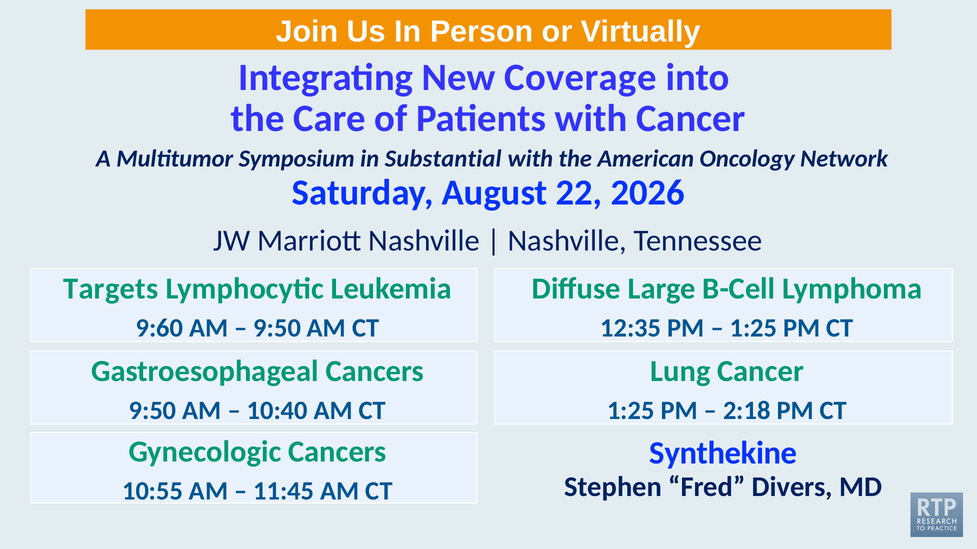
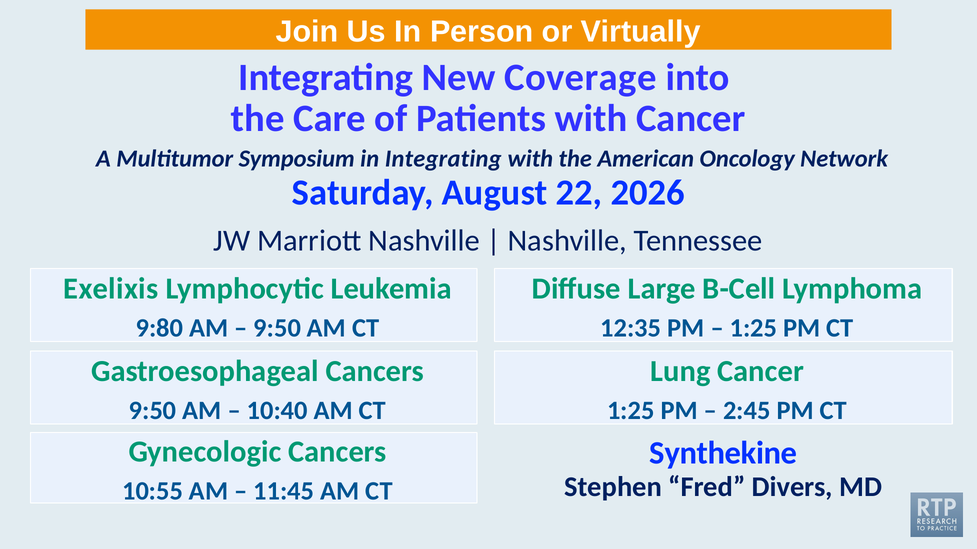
in Substantial: Substantial -> Integrating (443, 159)
Targets: Targets -> Exelixis (111, 289)
9:60: 9:60 -> 9:80 (159, 328)
2:18: 2:18 -> 2:45 (747, 411)
